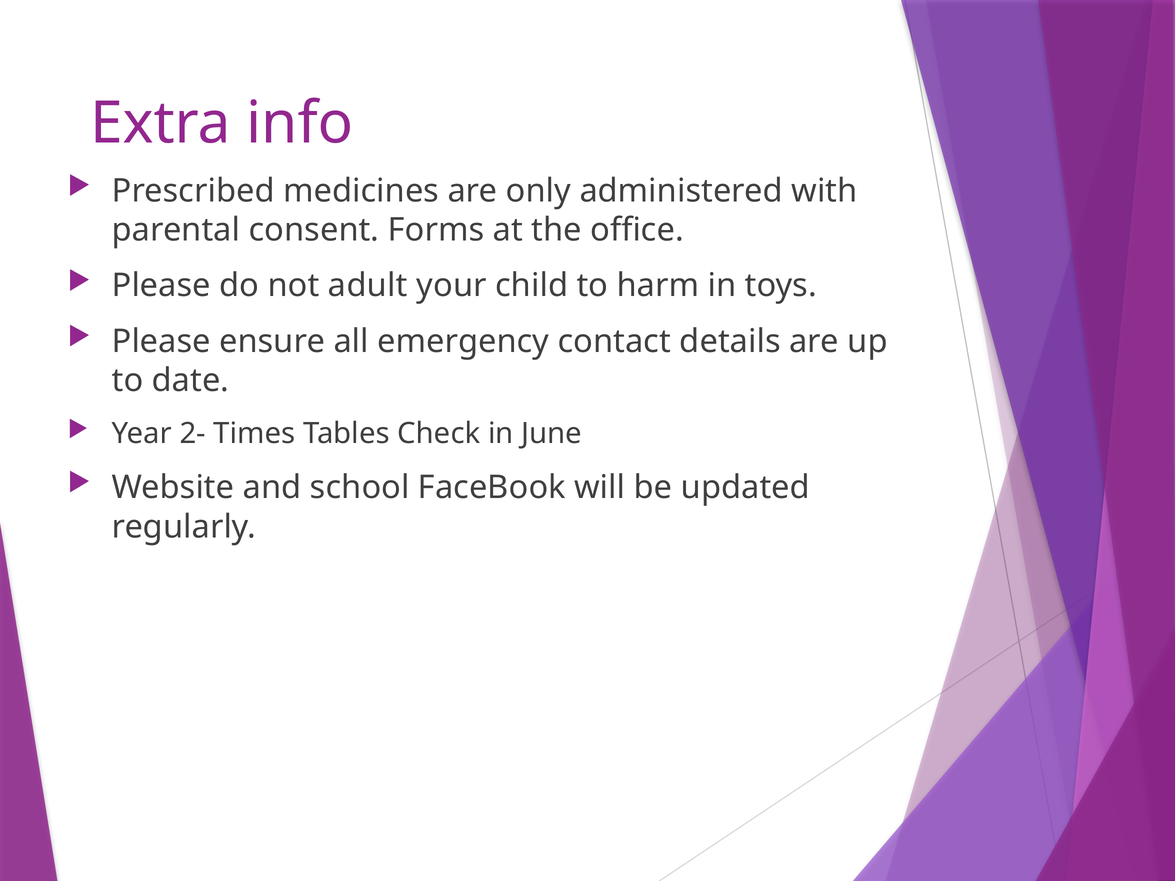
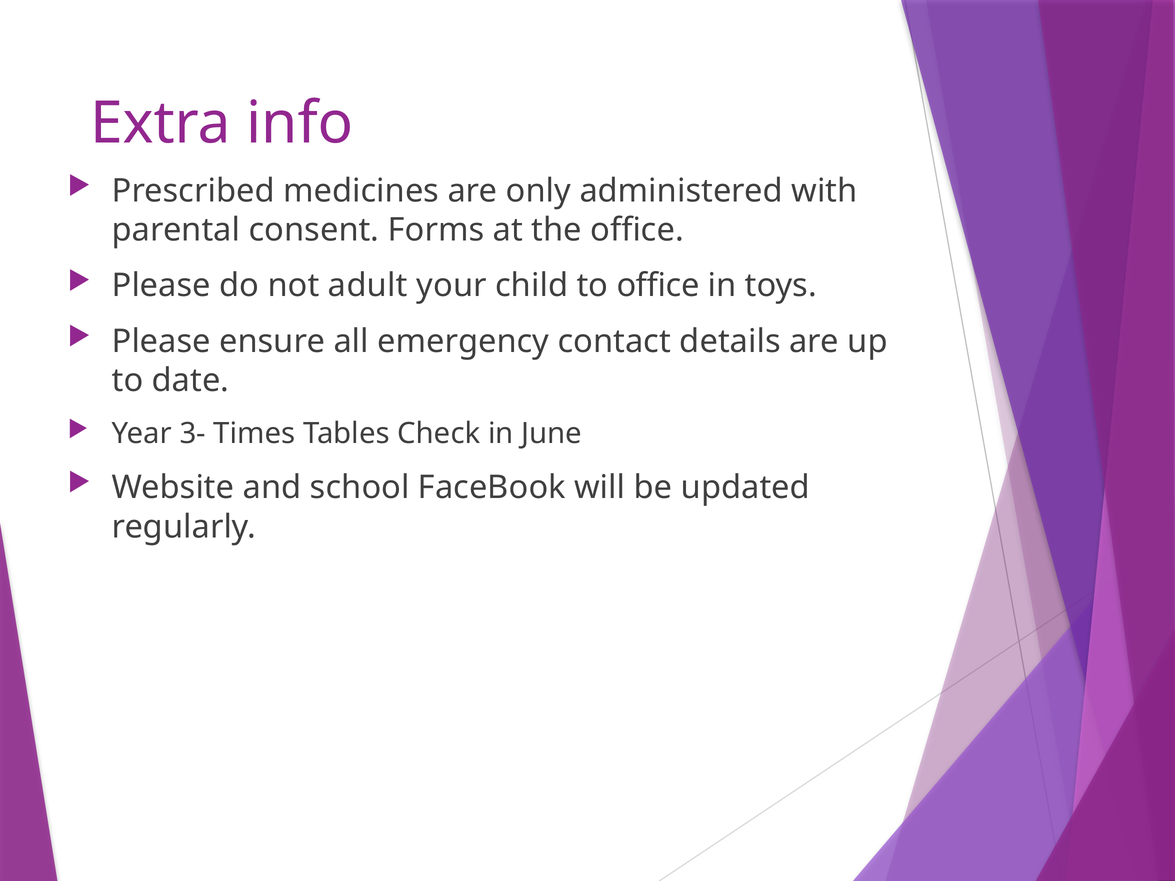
to harm: harm -> office (658, 286)
2-: 2- -> 3- (193, 434)
